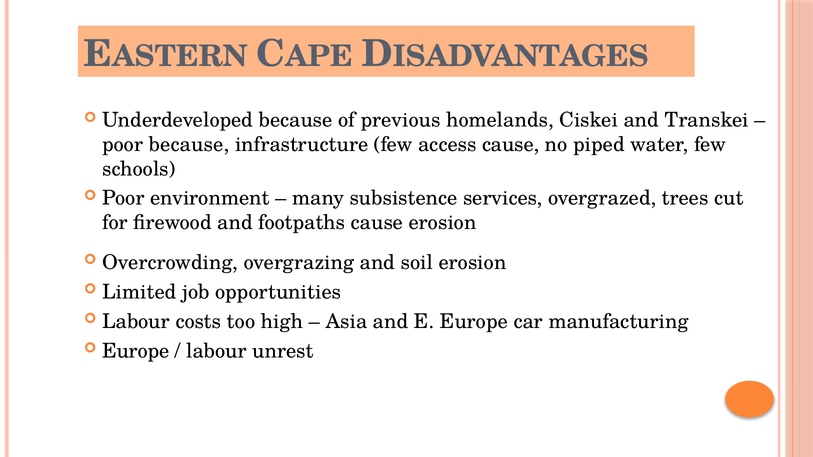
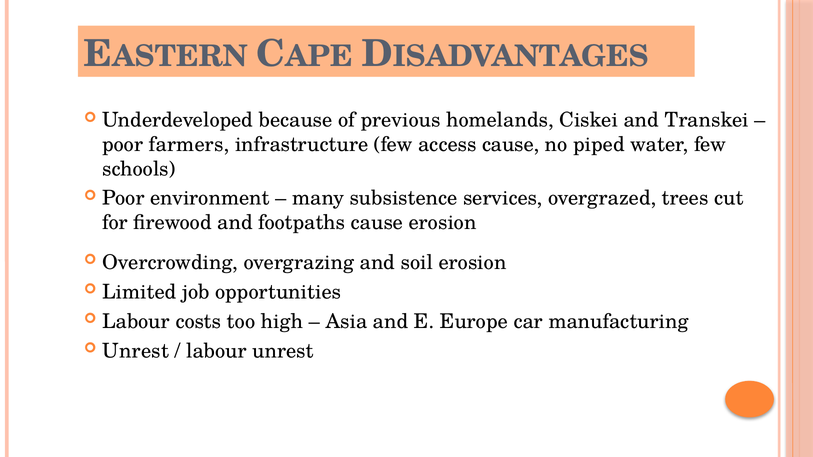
poor because: because -> farmers (189, 145)
Europe: Europe -> Unrest (136, 351)
